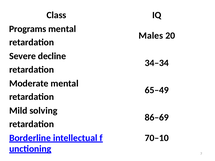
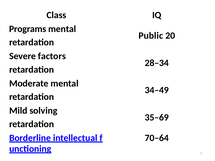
Males: Males -> Public (151, 36)
decline: decline -> factors (52, 56)
34–34: 34–34 -> 28–34 (157, 63)
65–49: 65–49 -> 34–49 (157, 90)
86–69: 86–69 -> 35–69 (157, 118)
70–10: 70–10 -> 70–64 (157, 138)
